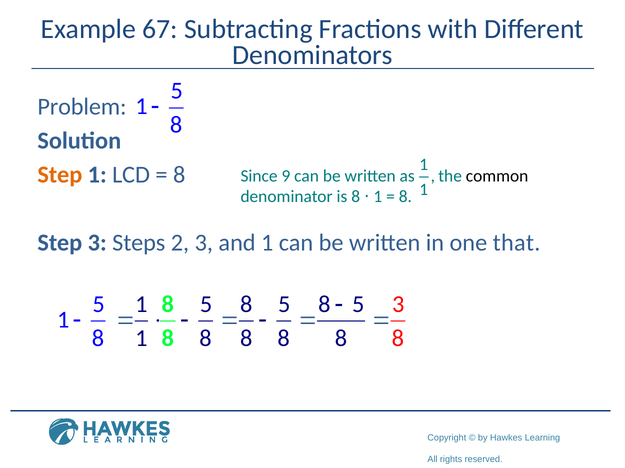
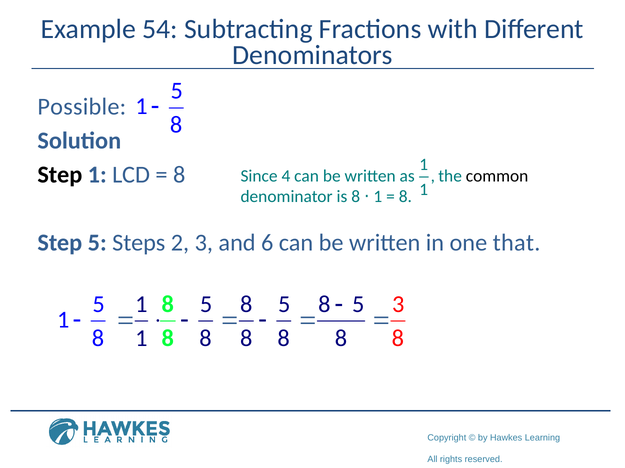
67: 67 -> 54 (160, 29)
Problem: Problem -> Possible (82, 107)
Step colour: orange -> black (60, 175)
9: 9 -> 4 (286, 176)
Step 3: 3 -> 5 (97, 243)
and 1: 1 -> 6 (267, 243)
